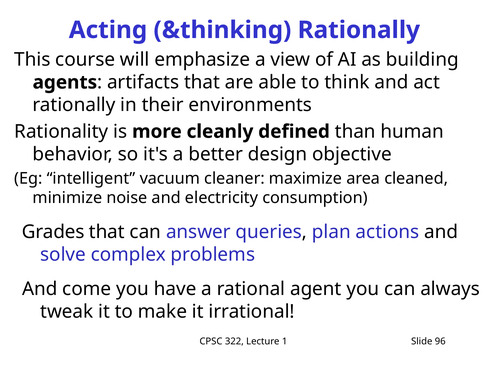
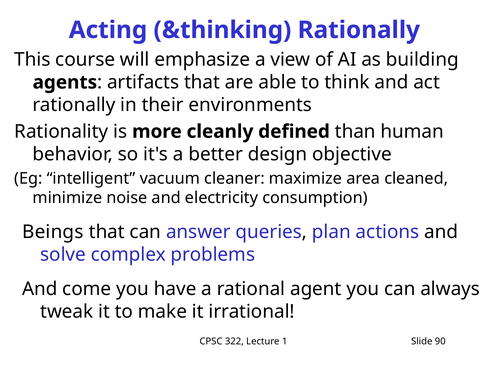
Grades: Grades -> Beings (53, 232)
96: 96 -> 90 (440, 342)
